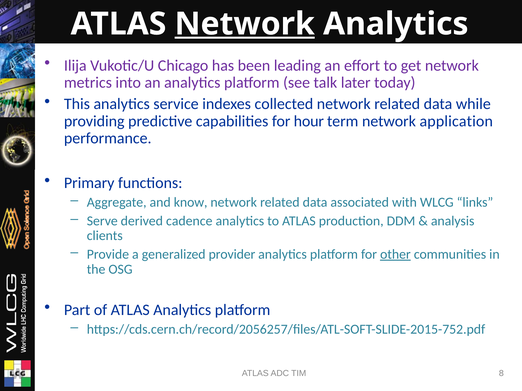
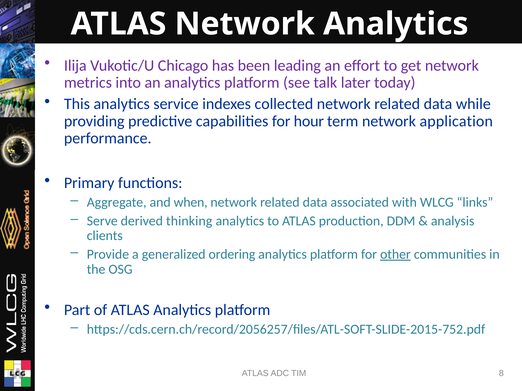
Network underline: present -> none (245, 24)
know: know -> when (191, 203)
cadence: cadence -> thinking (189, 221)
provider: provider -> ordering (232, 255)
